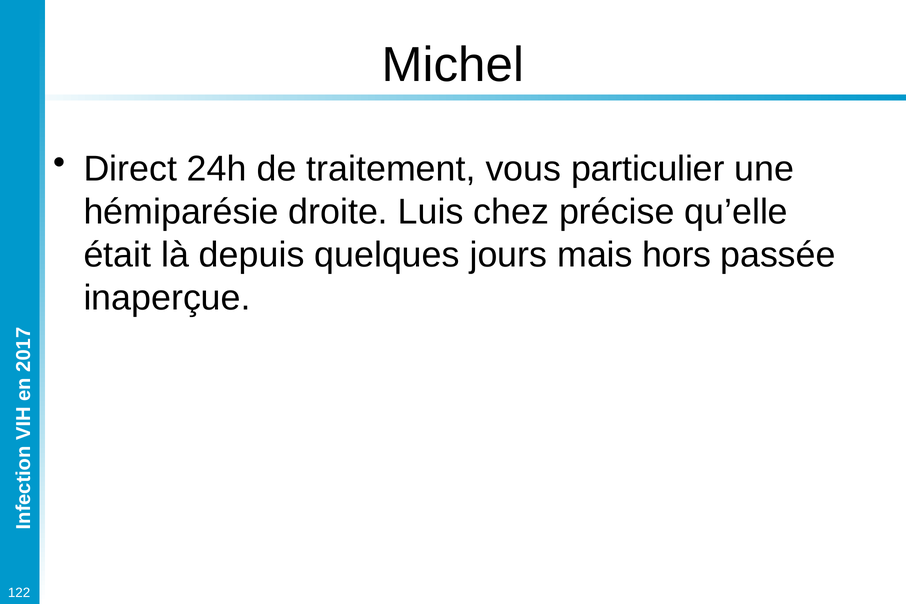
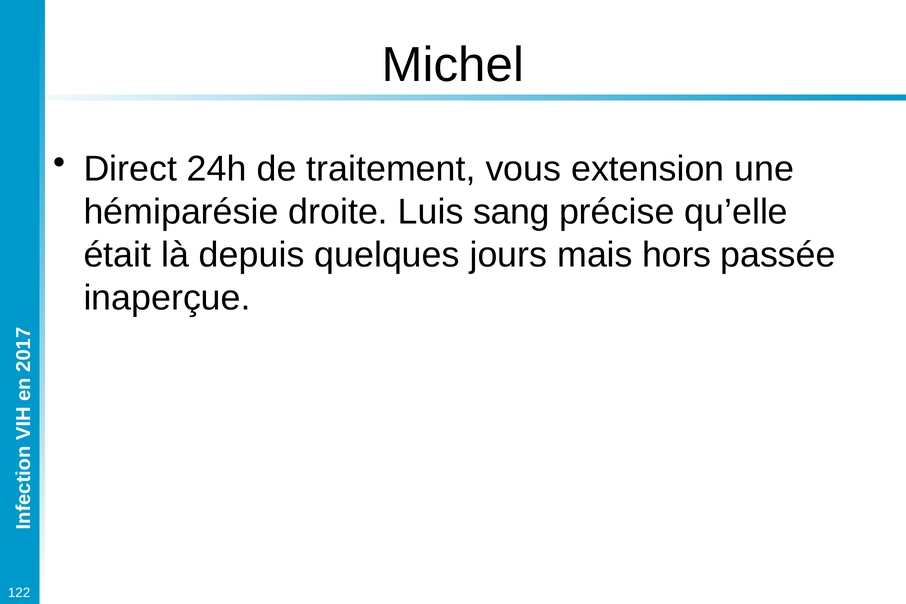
particulier: particulier -> extension (648, 169)
chez: chez -> sang (511, 212)
